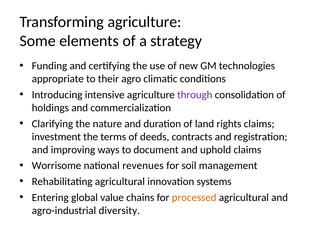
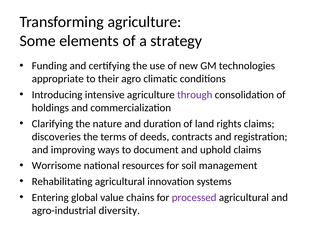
investment: investment -> discoveries (56, 137)
revenues: revenues -> resources (143, 166)
processed colour: orange -> purple (194, 198)
